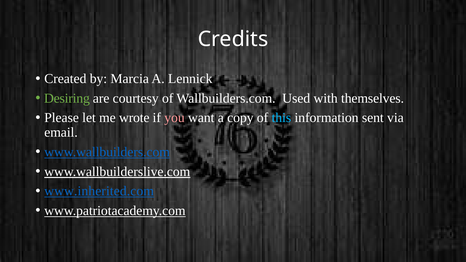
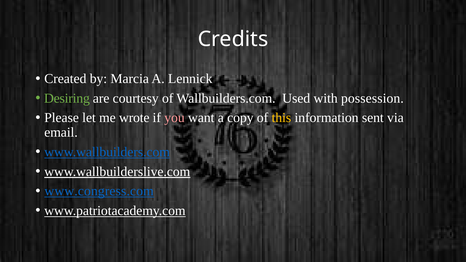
themselves: themselves -> possession (372, 98)
this colour: light blue -> yellow (281, 118)
www.inherited.com: www.inherited.com -> www.congress.com (99, 191)
